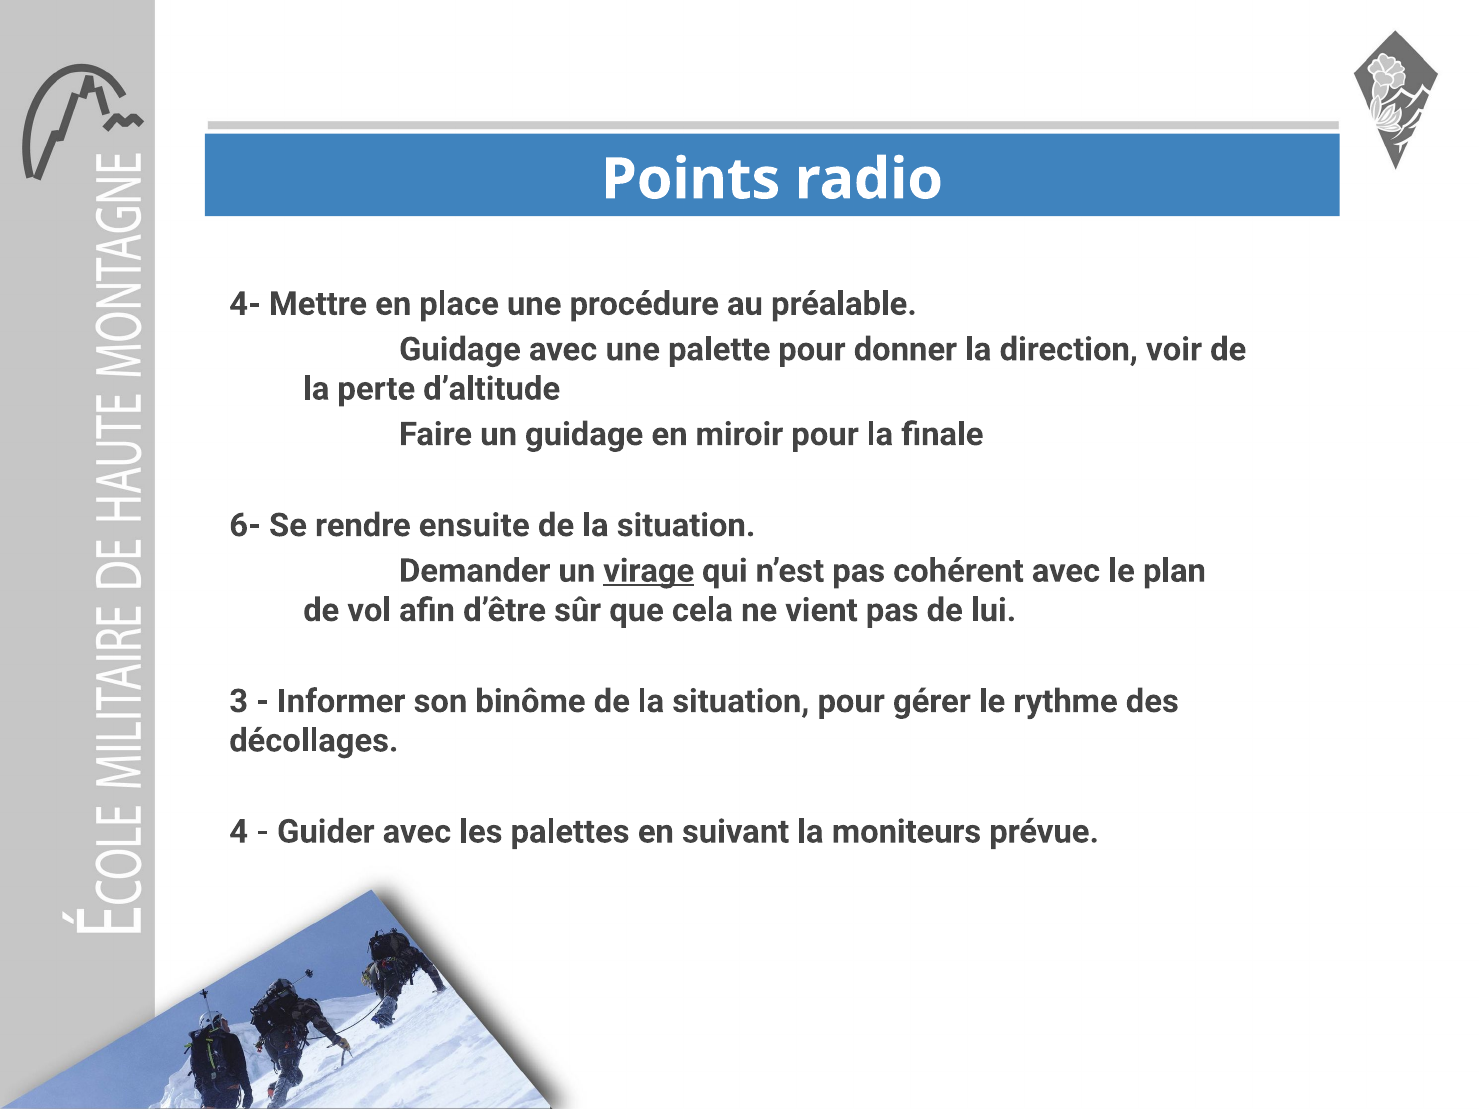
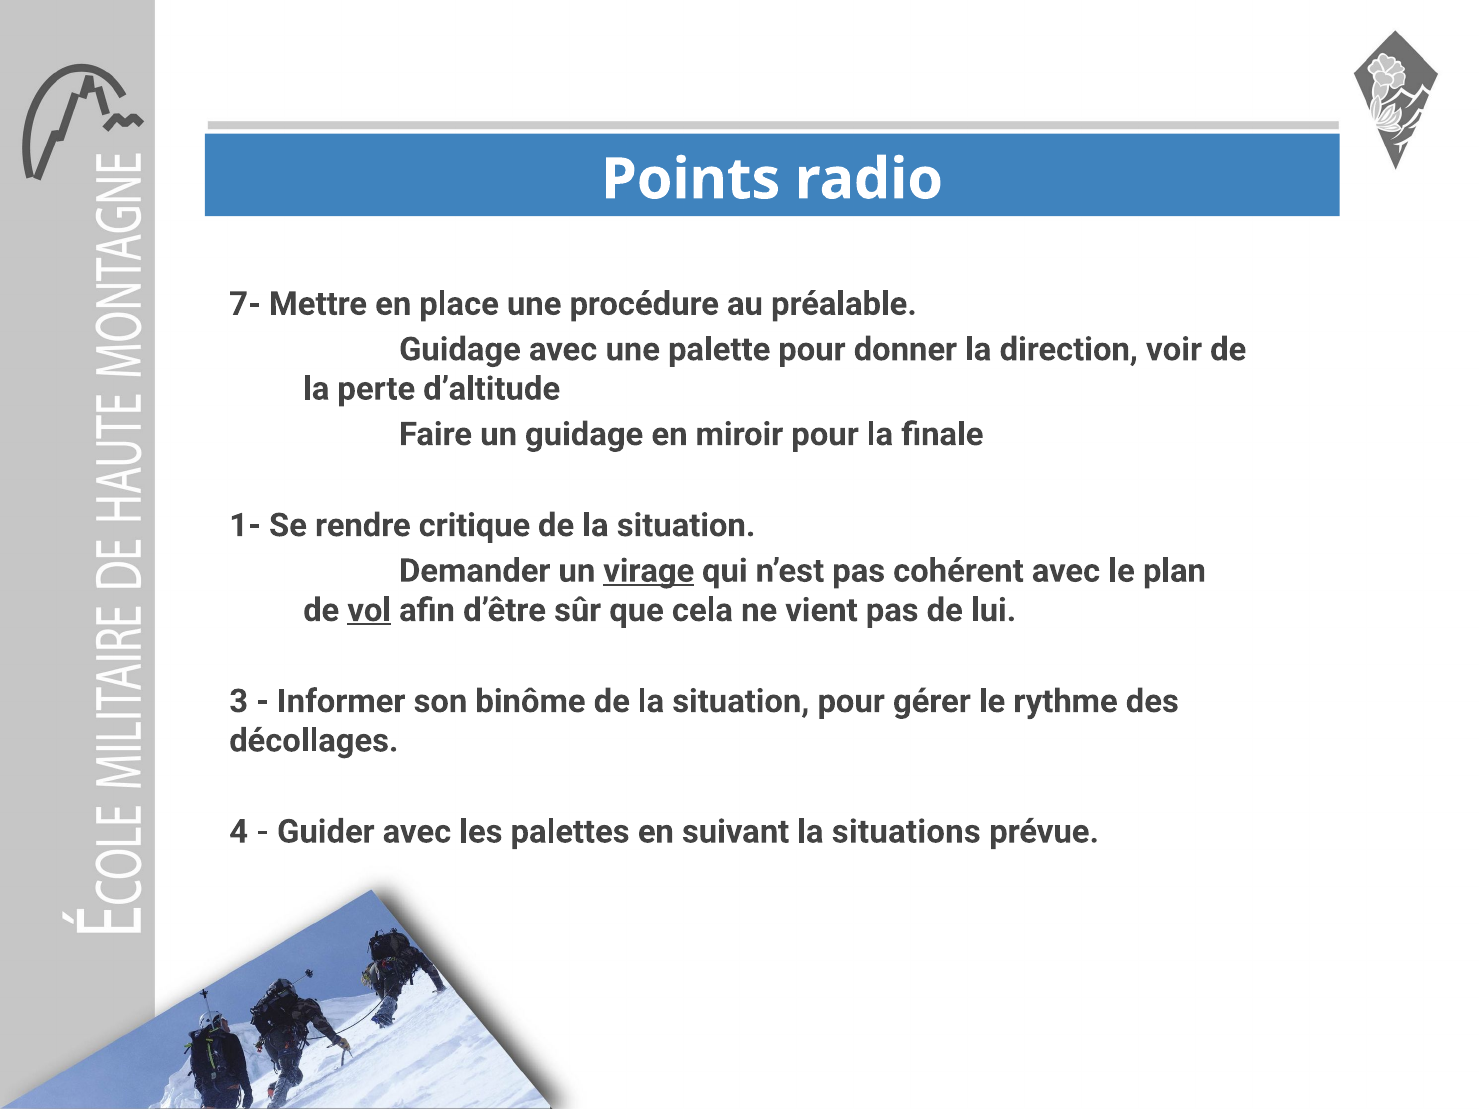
4-: 4- -> 7- (245, 304)
6-: 6- -> 1- (245, 526)
ensuite: ensuite -> critique (474, 526)
vol underline: none -> present (369, 610)
moniteurs: moniteurs -> situations (906, 832)
